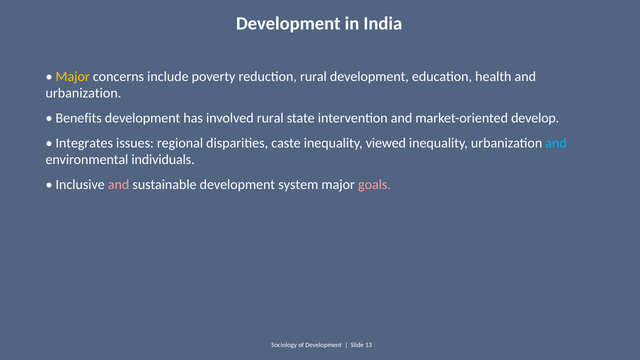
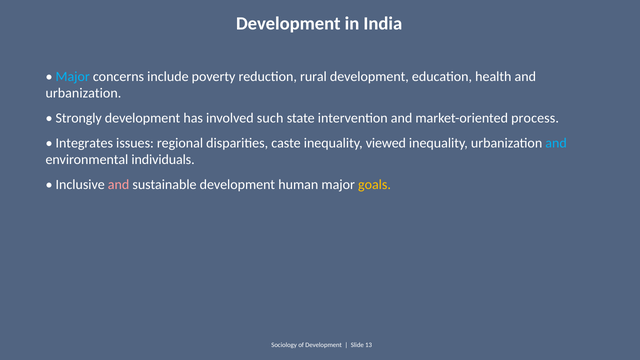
Major colour: yellow -> light blue (73, 77)
Benefits: Benefits -> Strongly (79, 118)
involved rural: rural -> such (270, 118)
develop: develop -> process (535, 118)
system: system -> human (298, 185)
goals colour: pink -> yellow (375, 185)
